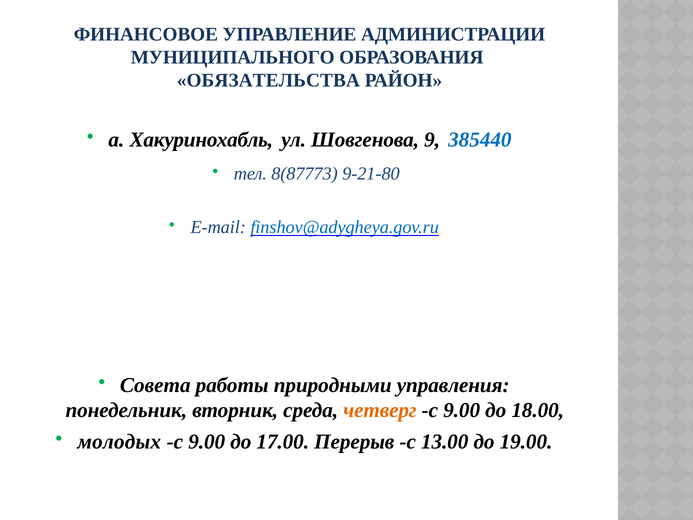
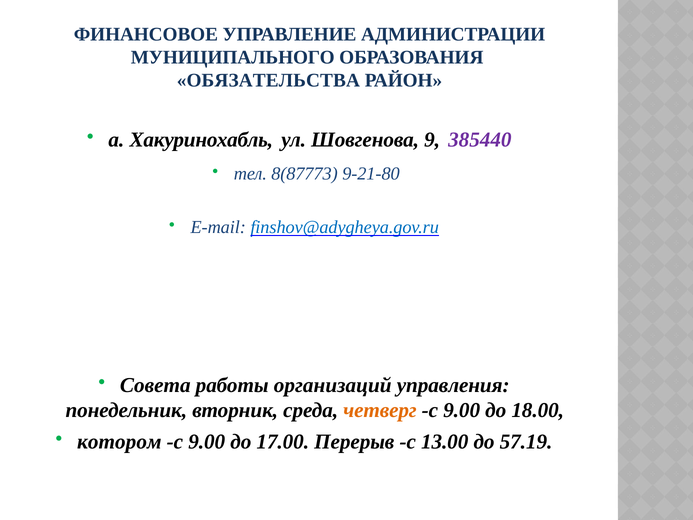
385440 colour: blue -> purple (480, 140)
природными: природными -> организаций (333, 385)
молодых: молодых -> котором (119, 441)
19.00: 19.00 -> 57.19 (526, 441)
